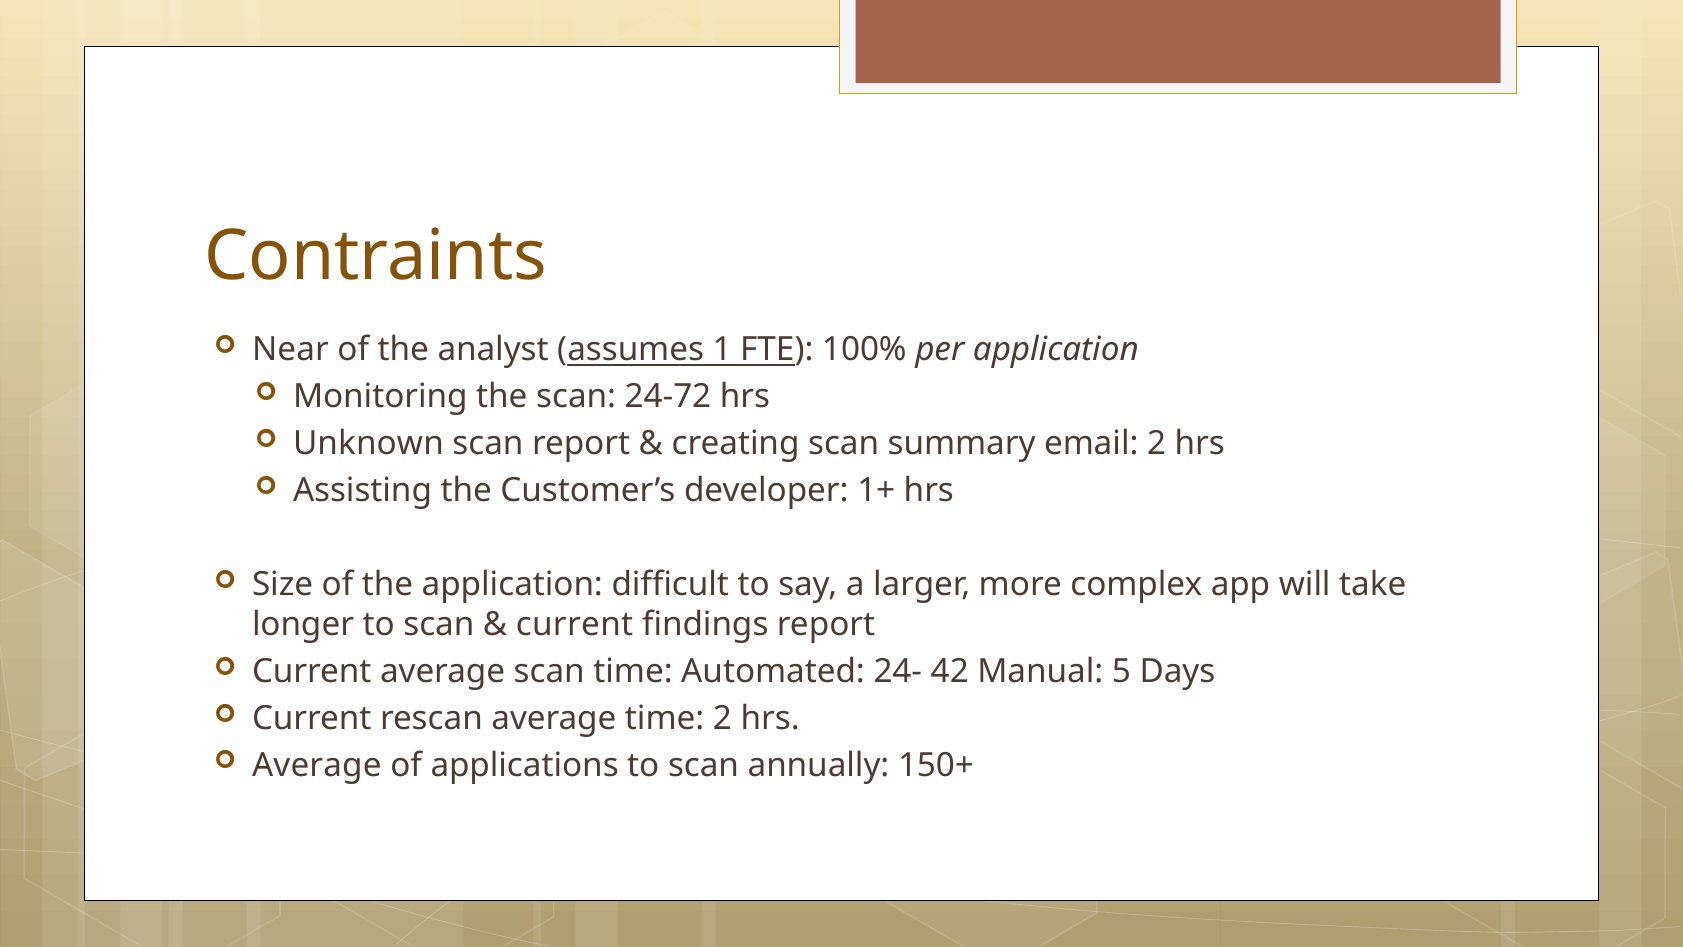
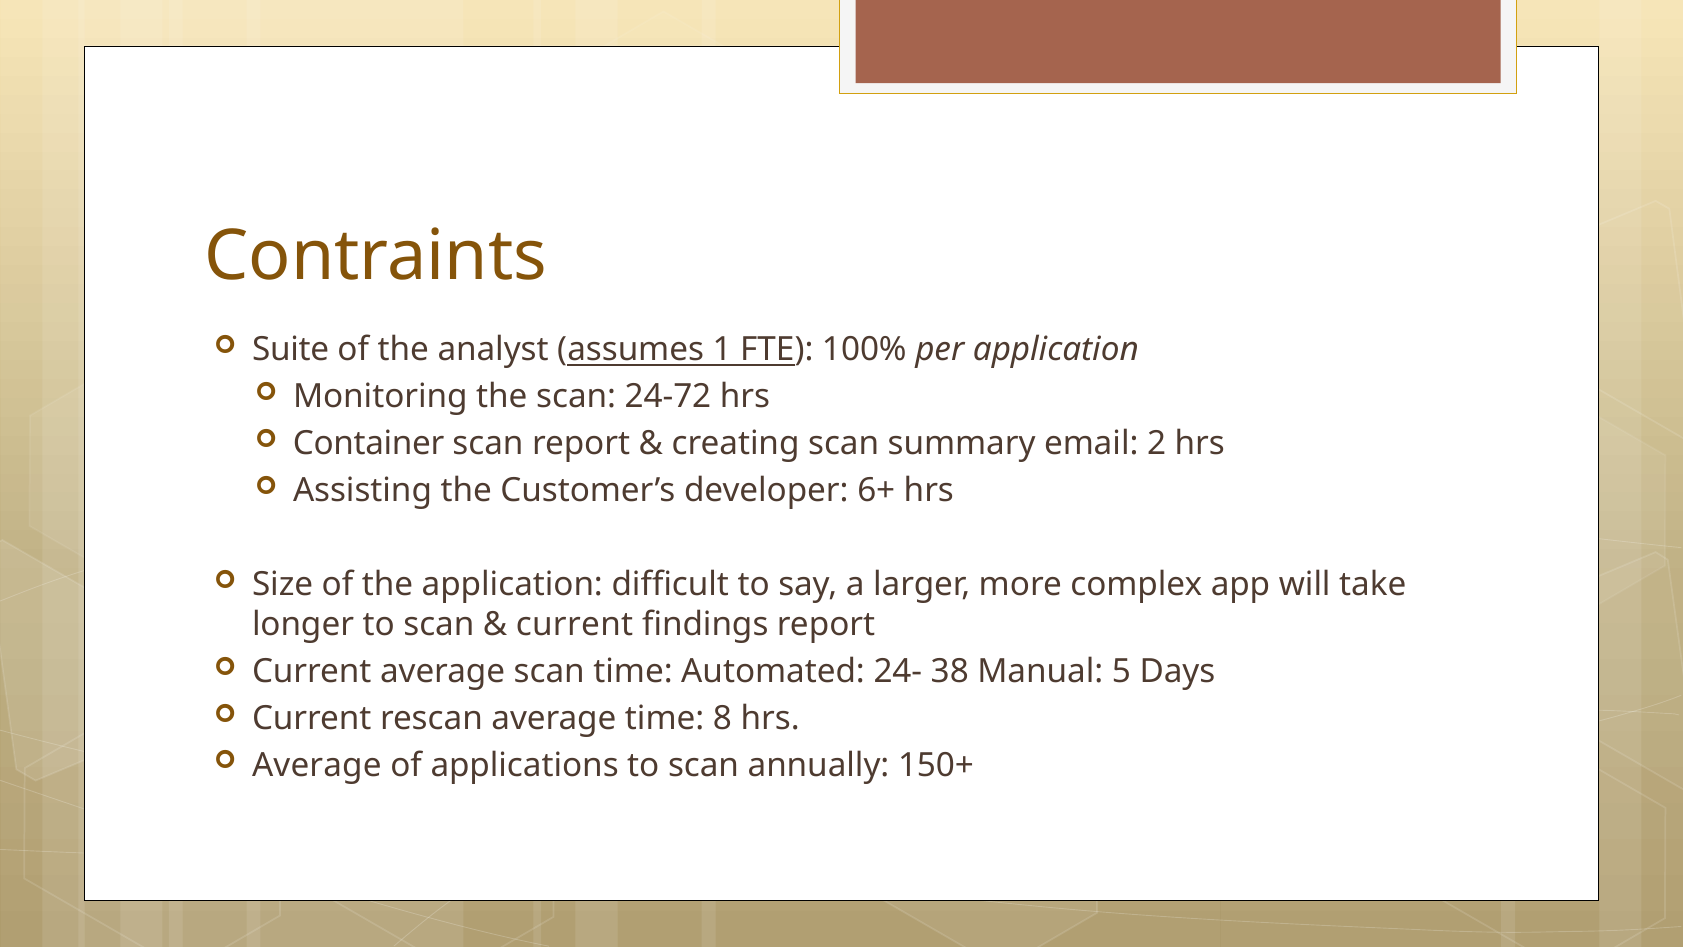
Near: Near -> Suite (291, 349)
Unknown: Unknown -> Container (369, 443)
1+: 1+ -> 6+ (876, 490)
42: 42 -> 38 (950, 671)
time 2: 2 -> 8 (722, 718)
